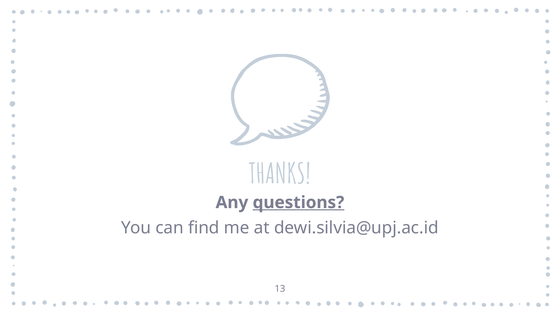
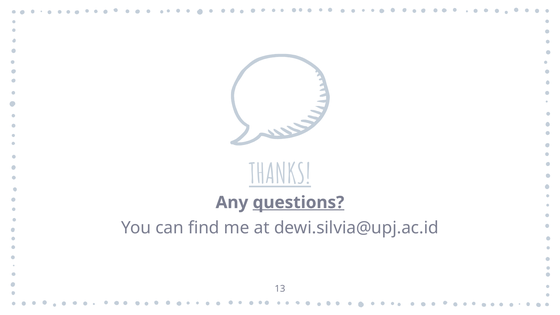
THANKS underline: none -> present (280, 174)
